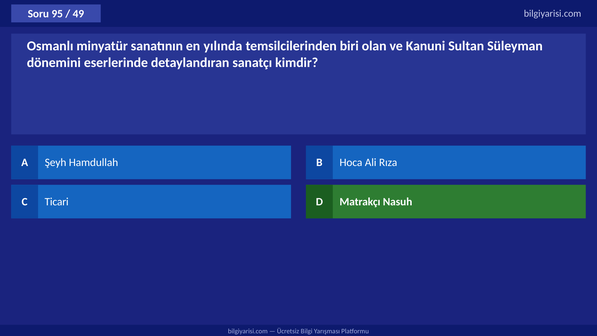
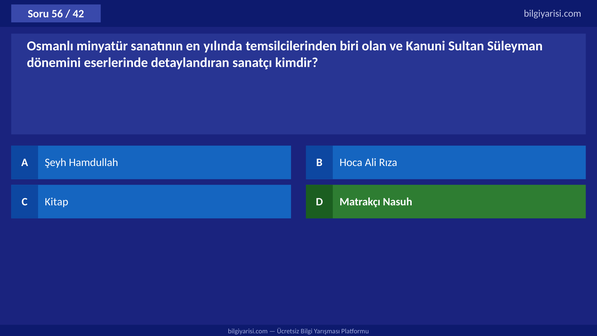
95: 95 -> 56 (57, 14)
49: 49 -> 42 (78, 14)
Ticari: Ticari -> Kitap (57, 202)
